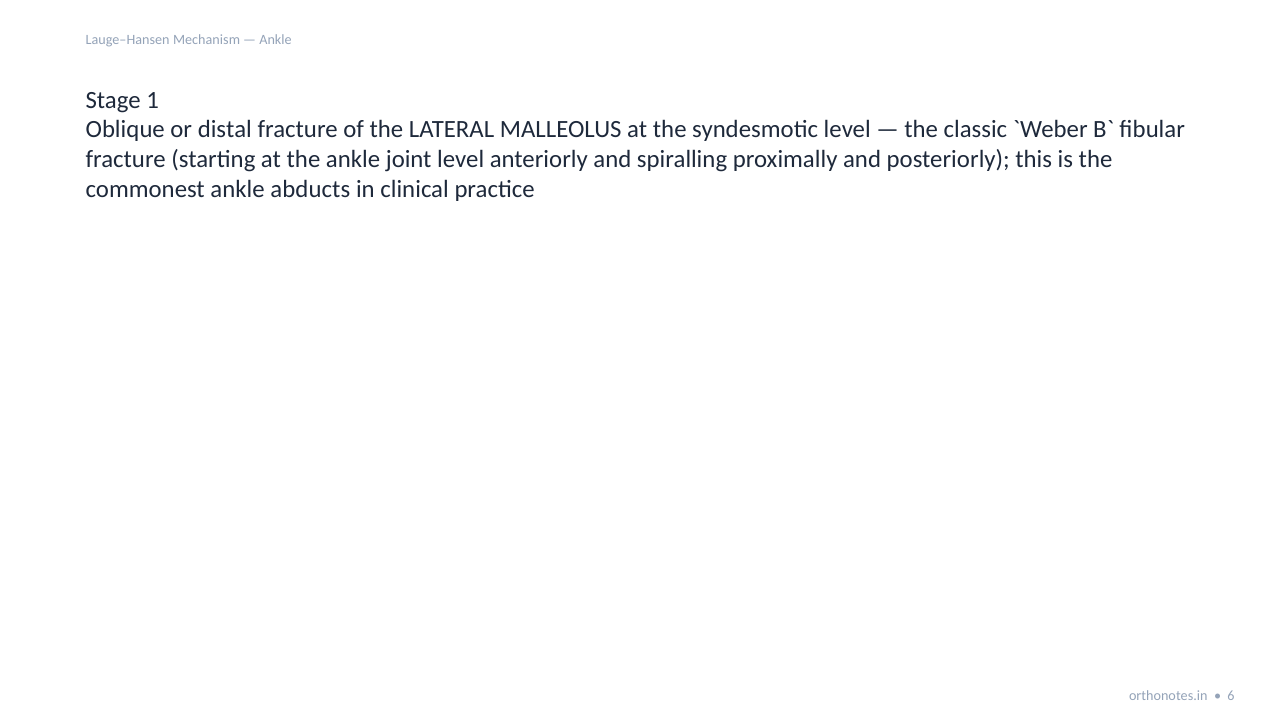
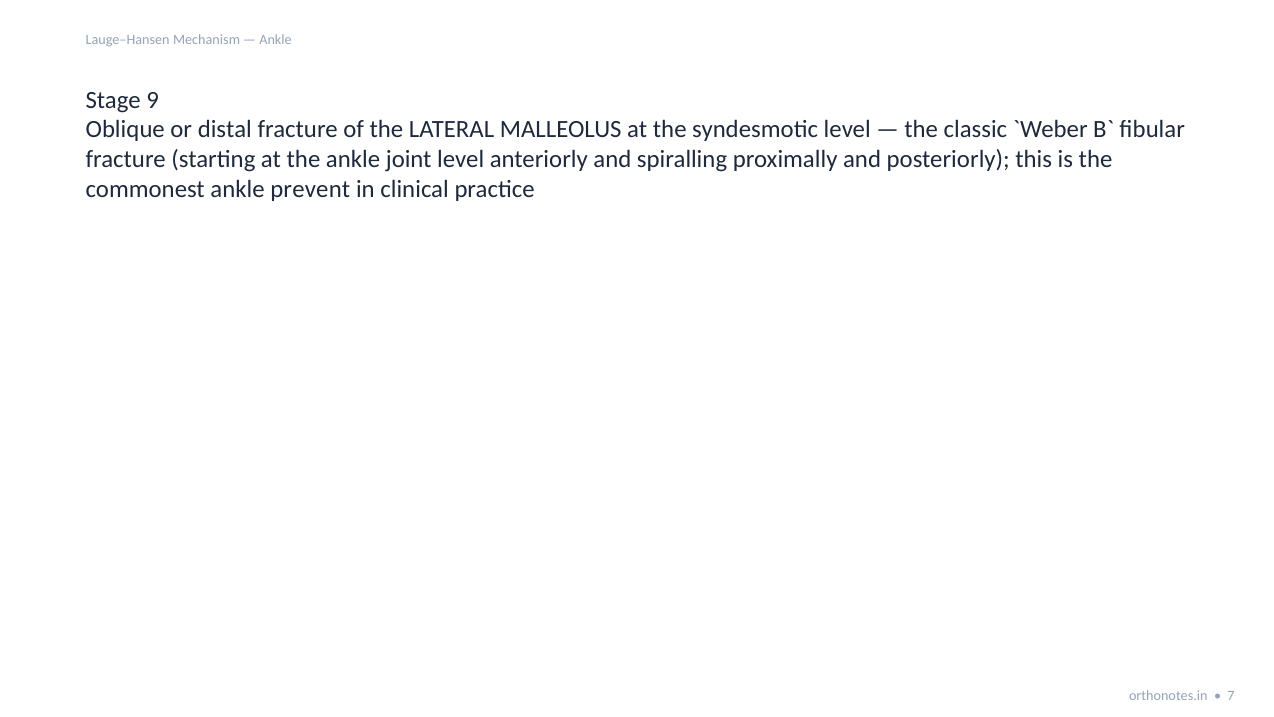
1: 1 -> 9 (153, 100)
abducts: abducts -> prevent (310, 189)
6: 6 -> 7 (1231, 695)
